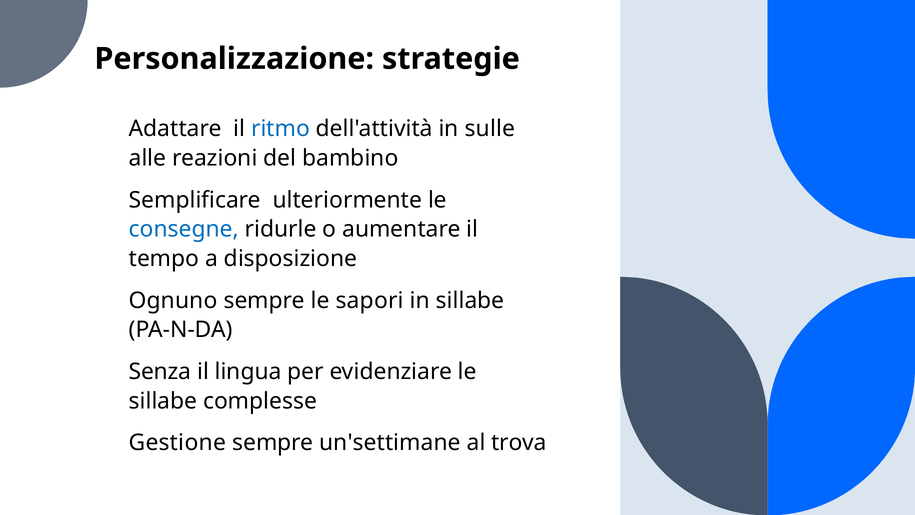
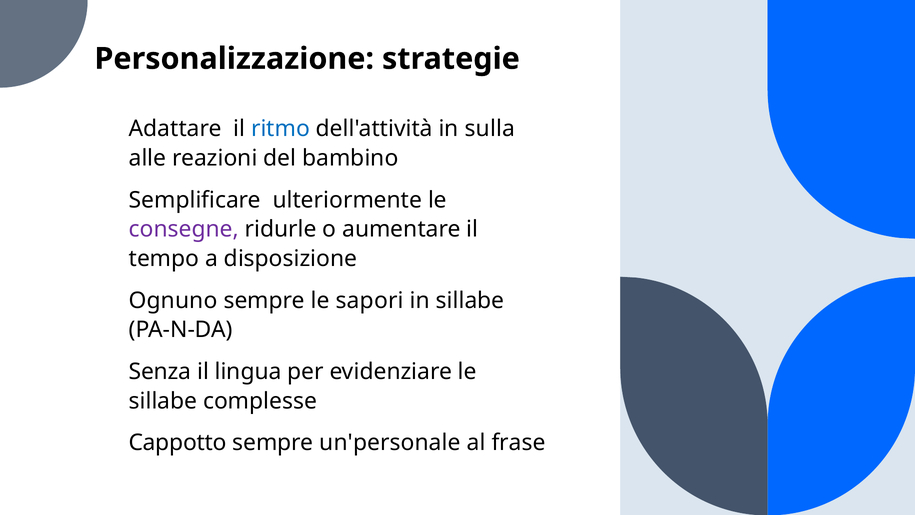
sulle: sulle -> sulla (490, 129)
consegne colour: blue -> purple (184, 229)
Gestione: Gestione -> Cappotto (178, 443)
un'settimane: un'settimane -> un'personale (390, 443)
trova: trova -> frase (519, 443)
